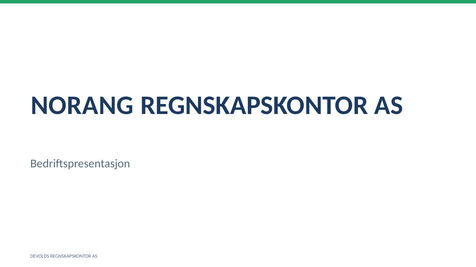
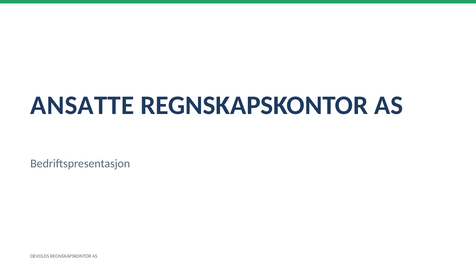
NORANG: NORANG -> ANSATTE (82, 106)
